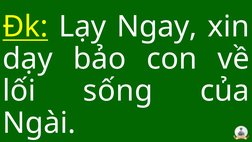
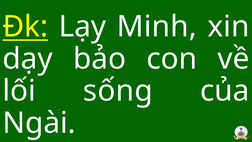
Ngay: Ngay -> Minh (157, 27)
